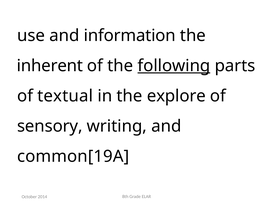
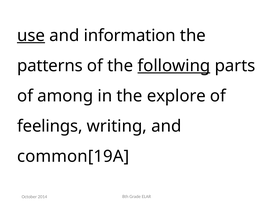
use underline: none -> present (31, 36)
inherent: inherent -> patterns (50, 66)
textual: textual -> among (65, 96)
sensory: sensory -> feelings (50, 126)
